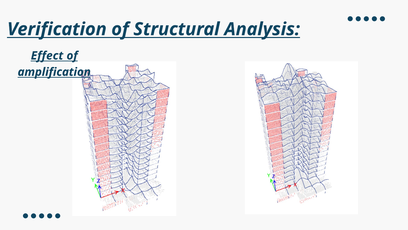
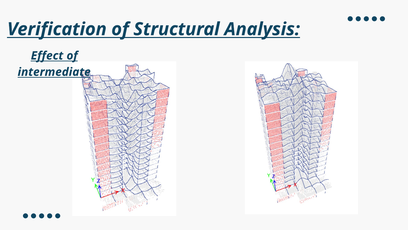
amplification: amplification -> intermediate (54, 72)
